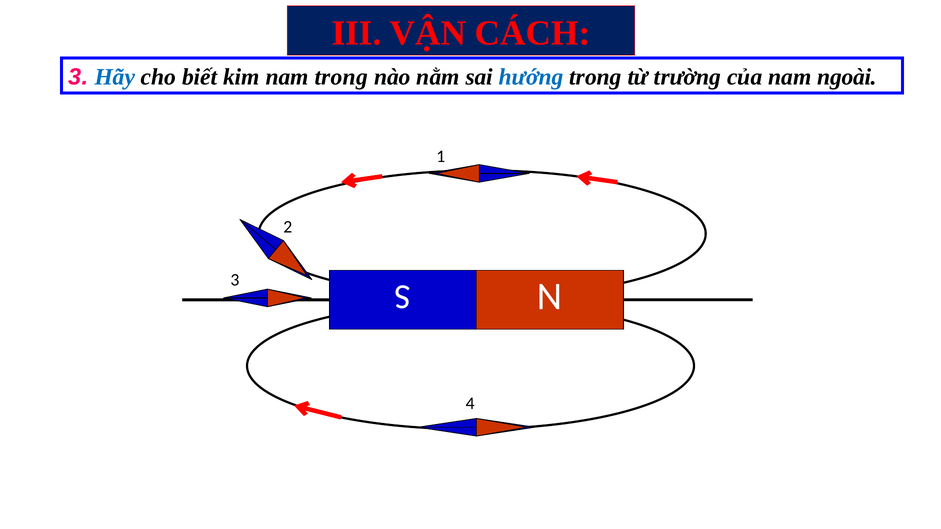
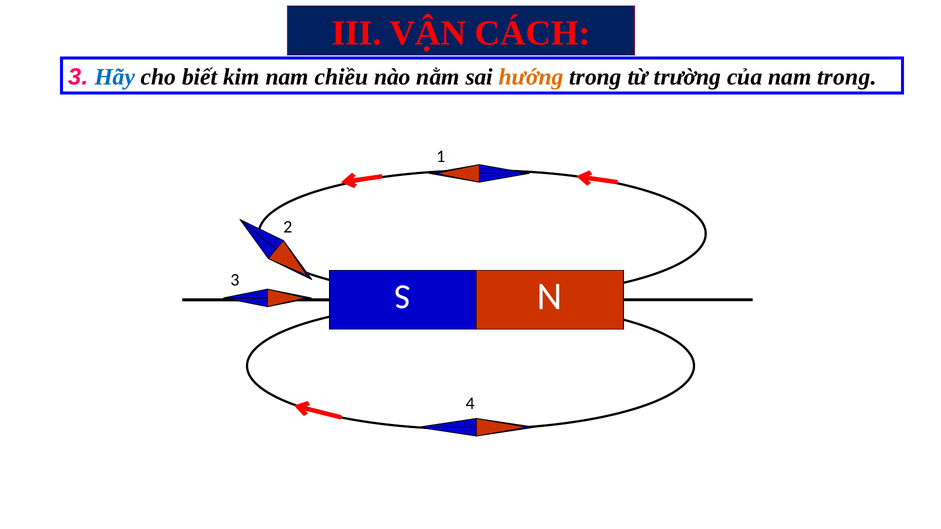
nam trong: trong -> chiều (341, 77)
hướng colour: blue -> orange (531, 77)
nam ngoài: ngoài -> trong (847, 77)
